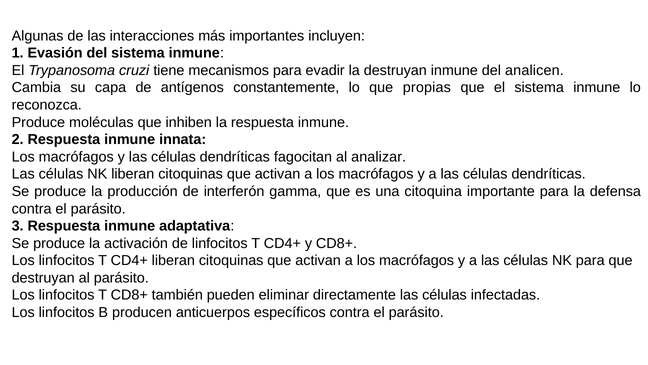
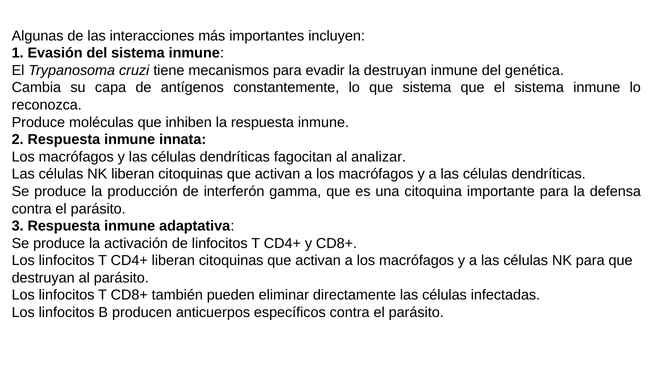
analicen: analicen -> genética (534, 70)
que propias: propias -> sistema (427, 88)
